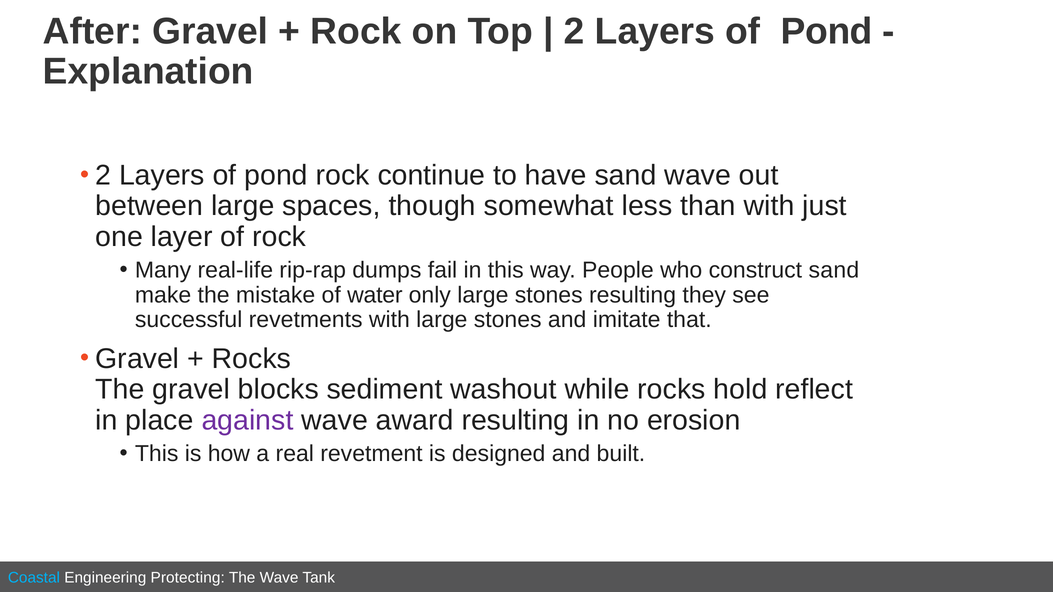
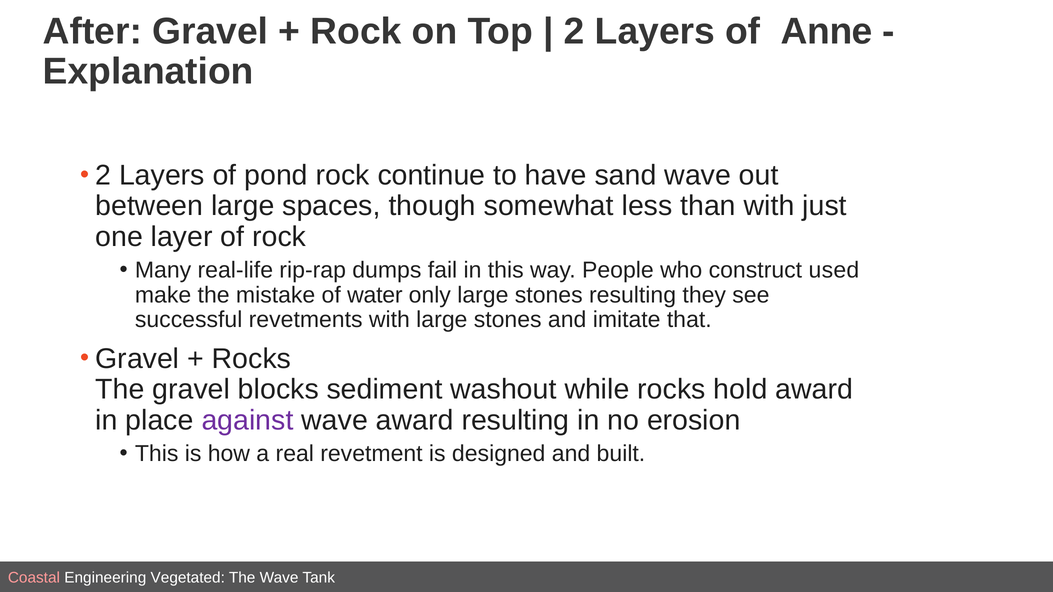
2 Layers of Pond: Pond -> Anne (827, 31)
construct sand: sand -> used (834, 270)
hold reflect: reflect -> award (814, 390)
Coastal colour: light blue -> pink (34, 578)
Protecting: Protecting -> Vegetated (188, 578)
